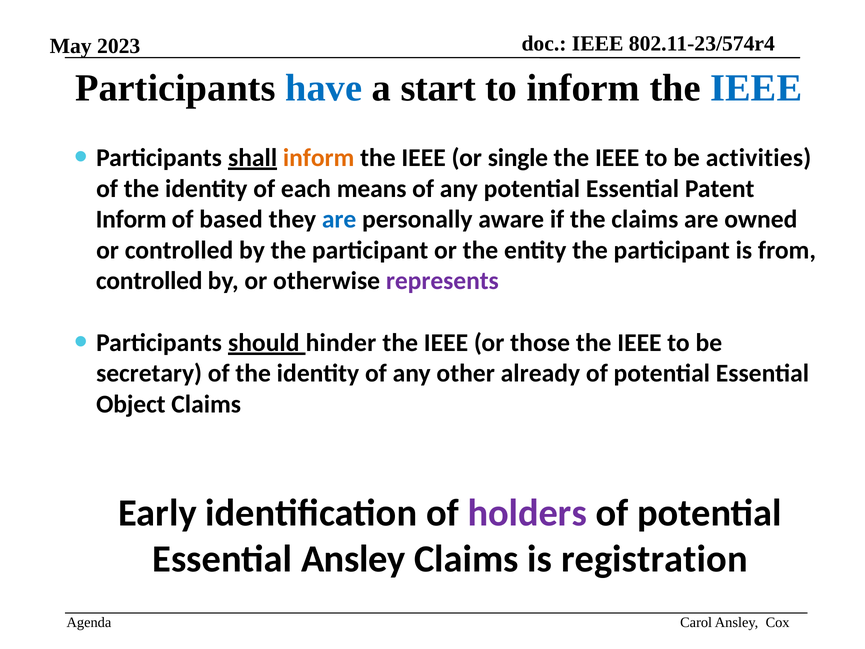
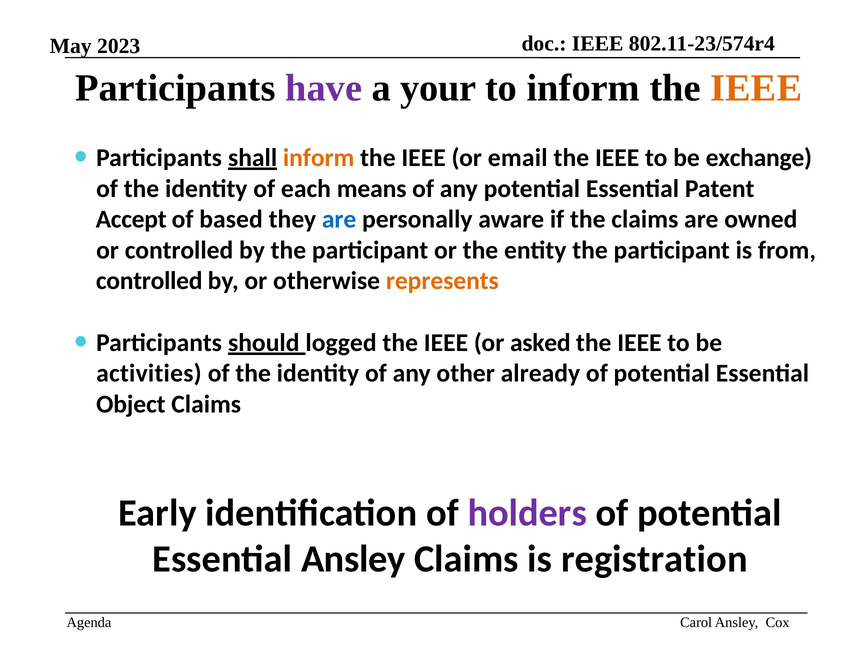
have colour: blue -> purple (324, 88)
start: start -> your (438, 88)
IEEE colour: blue -> orange (756, 88)
single: single -> email (518, 158)
activities: activities -> exchange (759, 158)
Inform: Inform -> Accept (131, 219)
represents colour: purple -> orange (442, 281)
hinder: hinder -> logged (341, 342)
those: those -> asked (540, 342)
secretary: secretary -> activities (149, 373)
